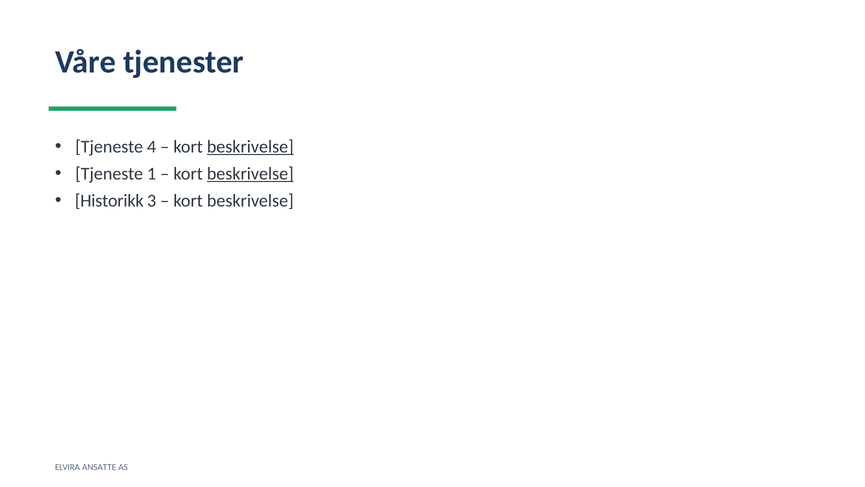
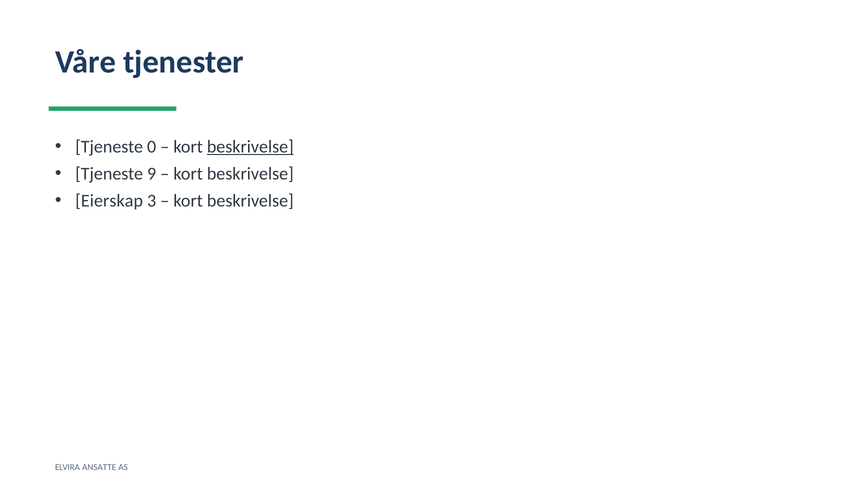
4: 4 -> 0 (152, 147)
1: 1 -> 9 (152, 174)
beskrivelse underline: present -> none (250, 174)
Historikk: Historikk -> Eierskap (109, 201)
